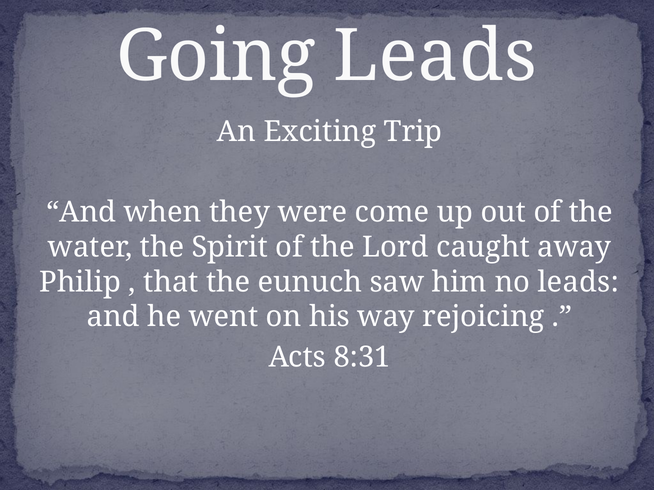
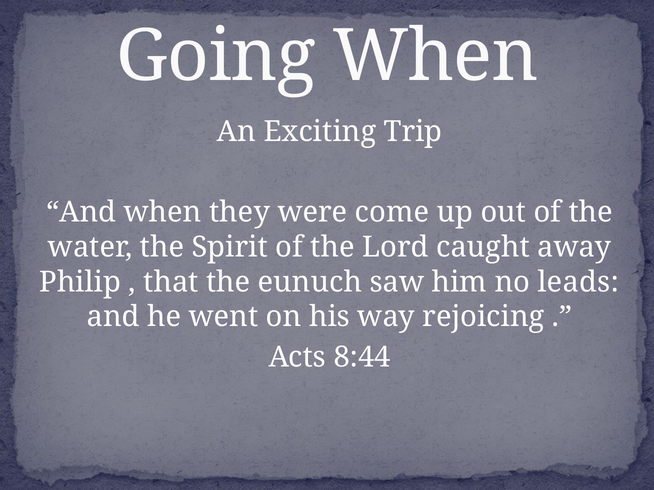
Going Leads: Leads -> When (436, 56)
8:31: 8:31 -> 8:44 (362, 358)
